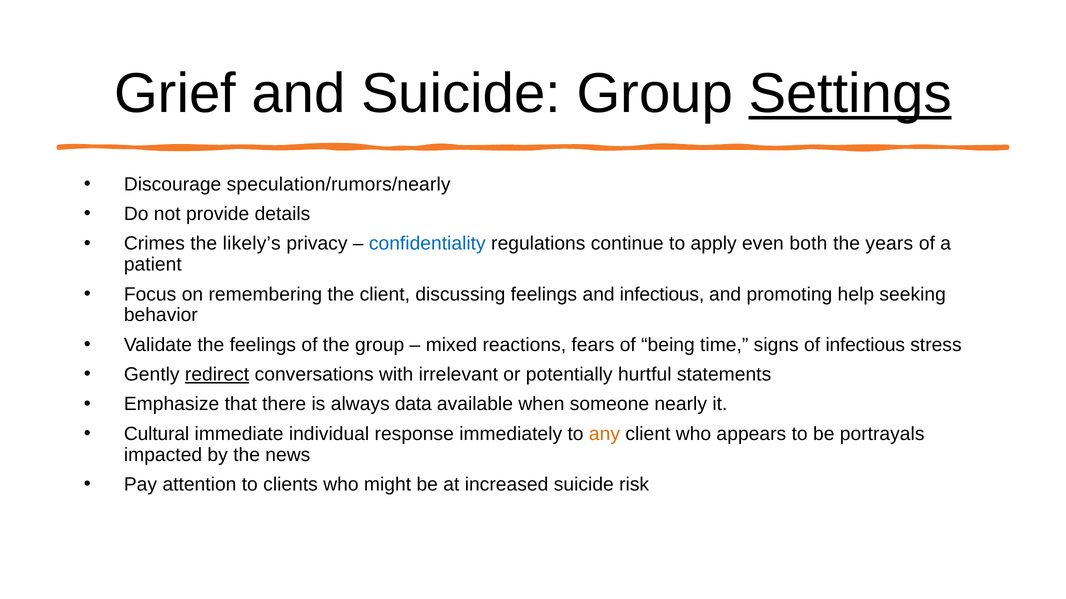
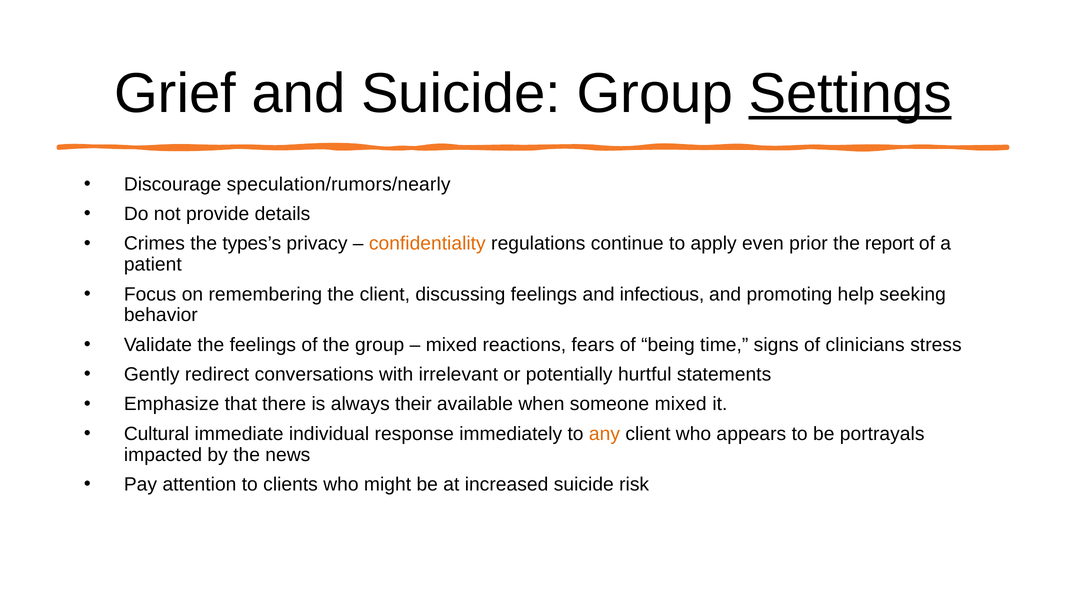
likely’s: likely’s -> types’s (252, 244)
confidentiality colour: blue -> orange (427, 244)
both: both -> prior (808, 244)
years: years -> report (890, 244)
of infectious: infectious -> clinicians (865, 345)
redirect underline: present -> none (217, 375)
data: data -> their (413, 405)
someone nearly: nearly -> mixed (681, 405)
